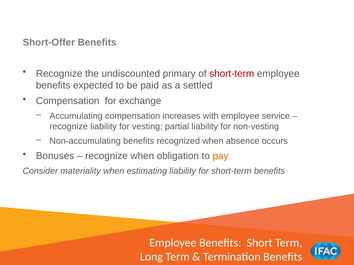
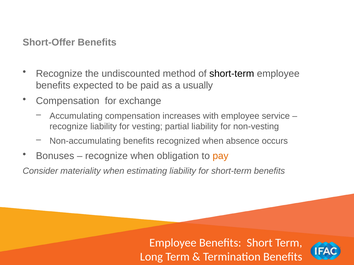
primary: primary -> method (179, 74)
short-term colour: red -> black (232, 74)
settled: settled -> usually (198, 86)
